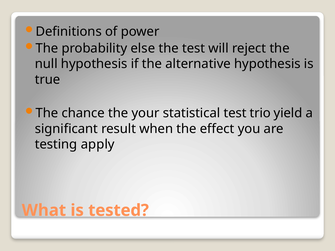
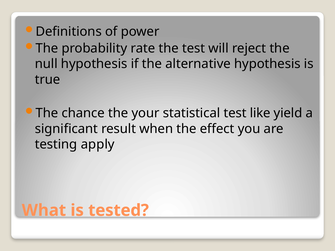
else: else -> rate (143, 48)
trio: trio -> like (260, 113)
